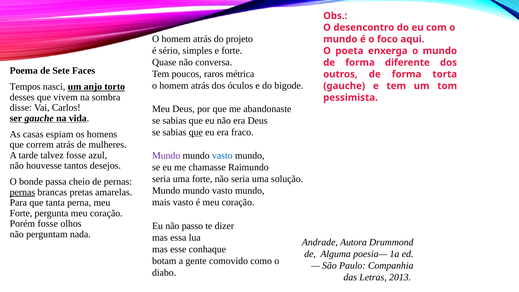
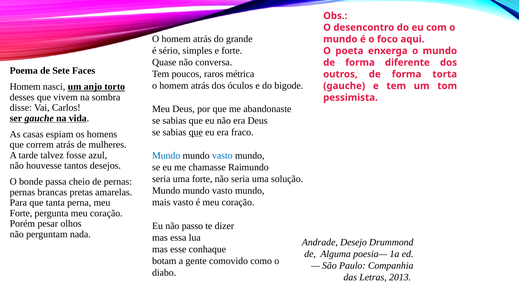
projeto: projeto -> grande (239, 39)
Tempos: Tempos -> Homem (25, 87)
Mundo colour: purple -> blue (166, 156)
pernas underline: present -> none (22, 192)
Porém fosse: fosse -> pesar (48, 224)
Autora: Autora -> Desejo (354, 242)
